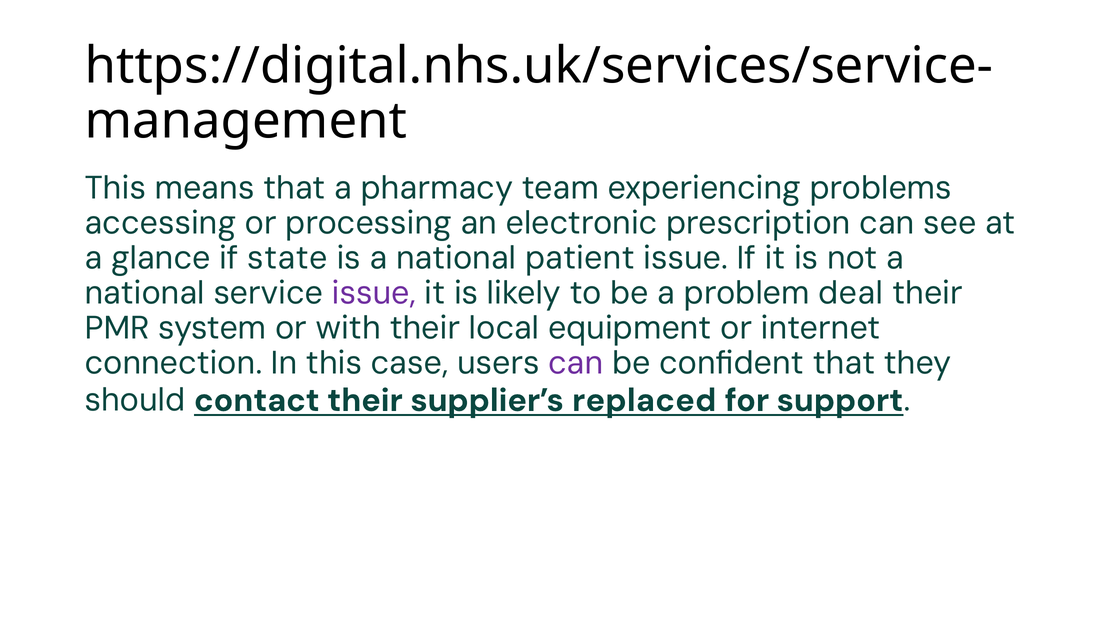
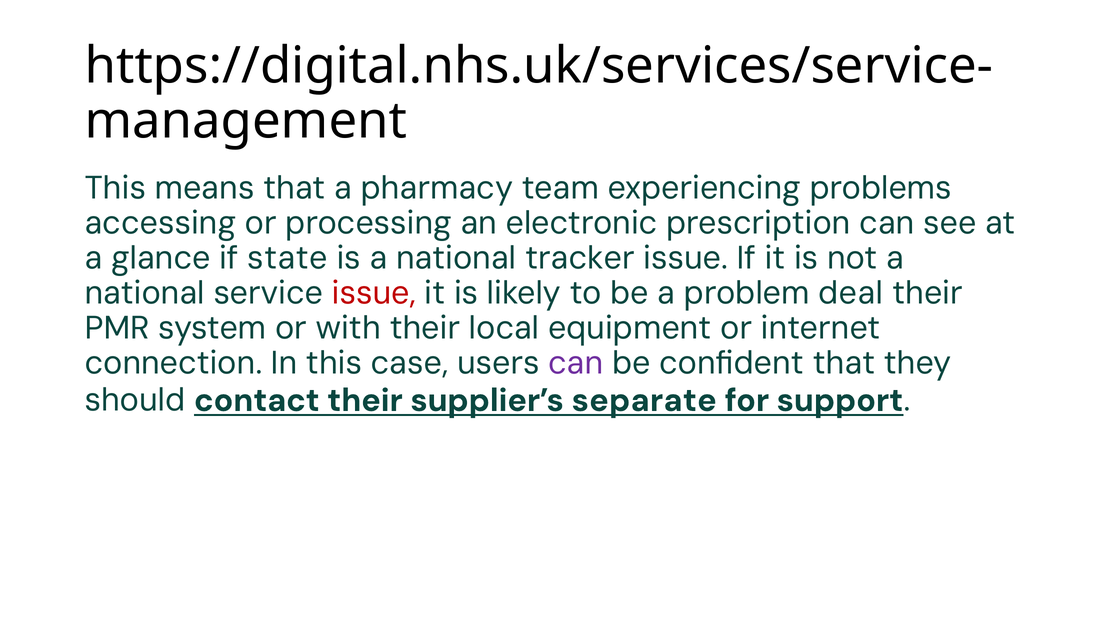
patient: patient -> tracker (580, 258)
issue colour: purple -> red (374, 293)
replaced: replaced -> separate (644, 400)
